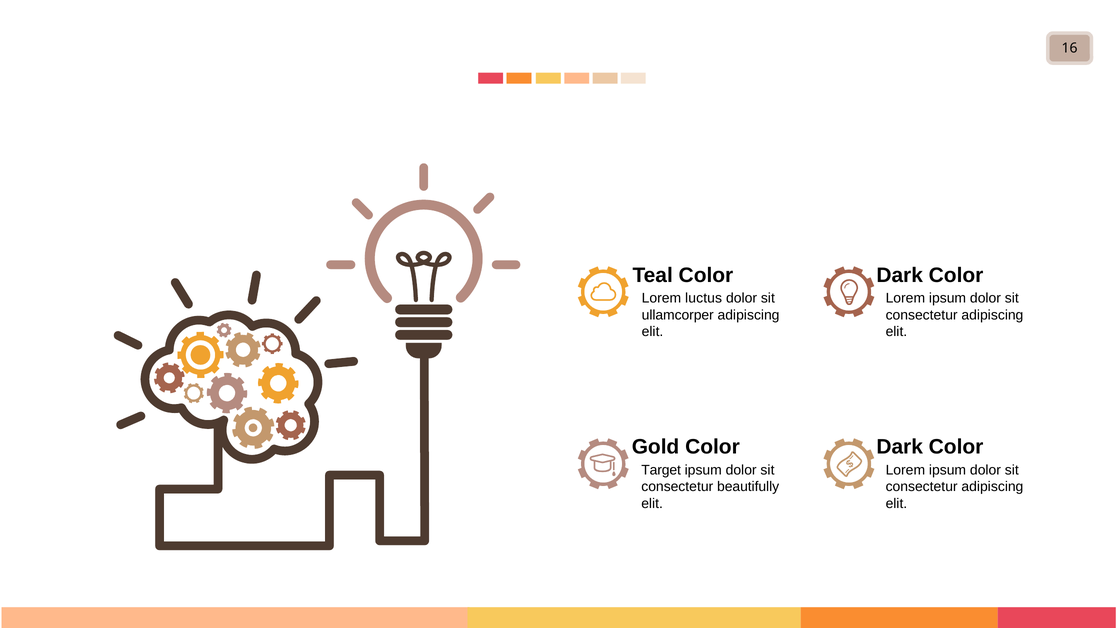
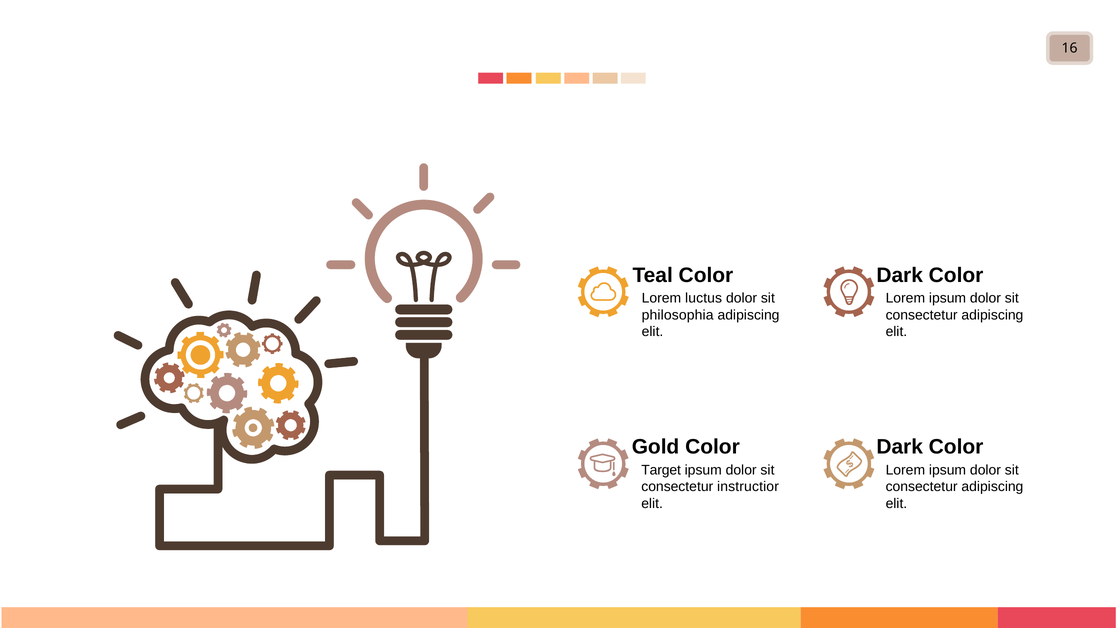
ullamcorper: ullamcorper -> philosophia (678, 315)
beautifully: beautifully -> instructior (748, 487)
